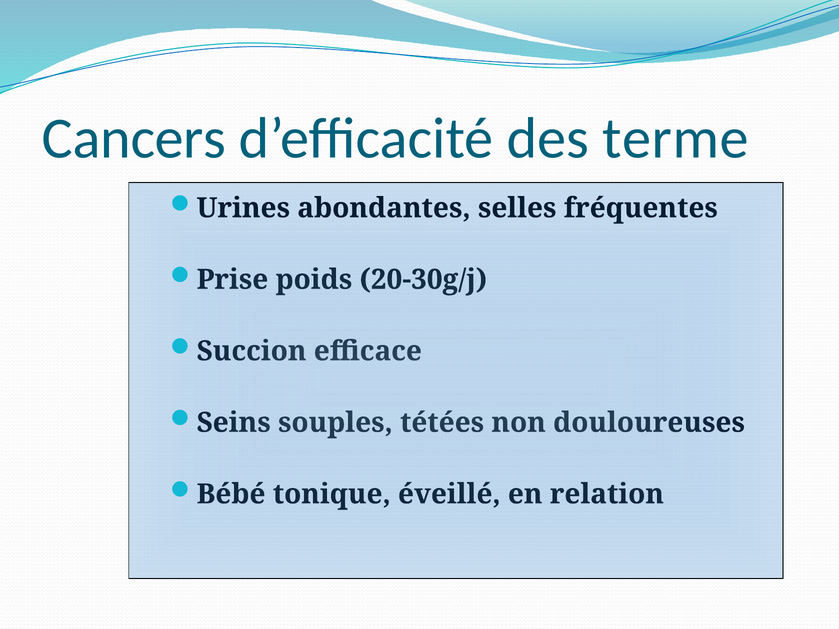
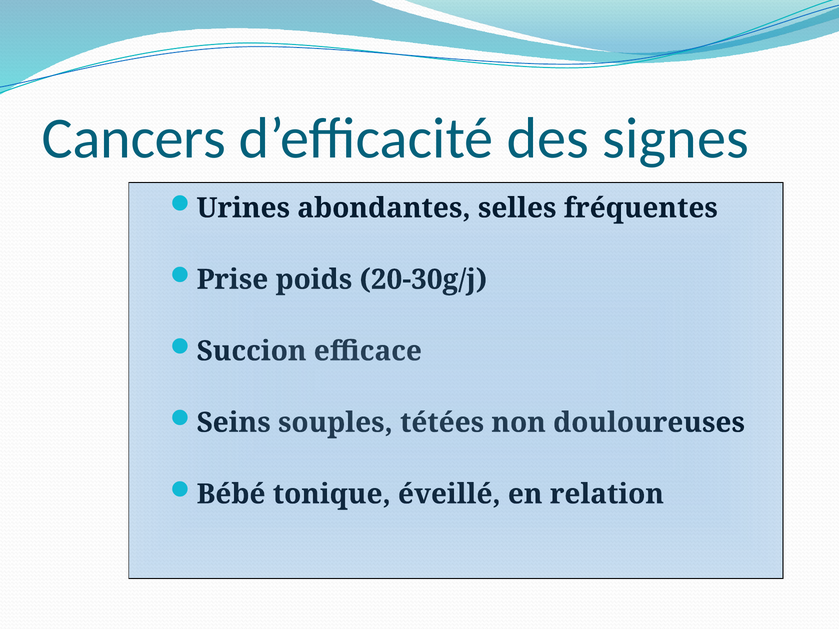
terme: terme -> signes (676, 139)
